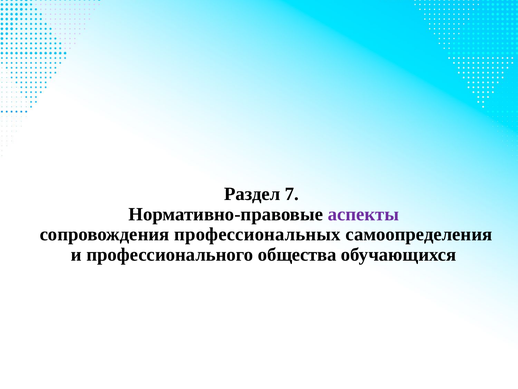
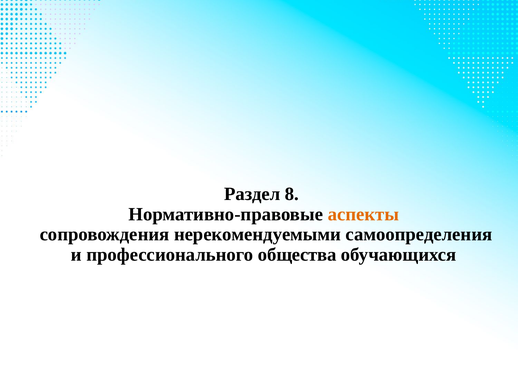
7: 7 -> 8 (292, 194)
аспекты colour: purple -> orange (363, 214)
профессиональных: профессиональных -> нерекомендуемыми (257, 234)
